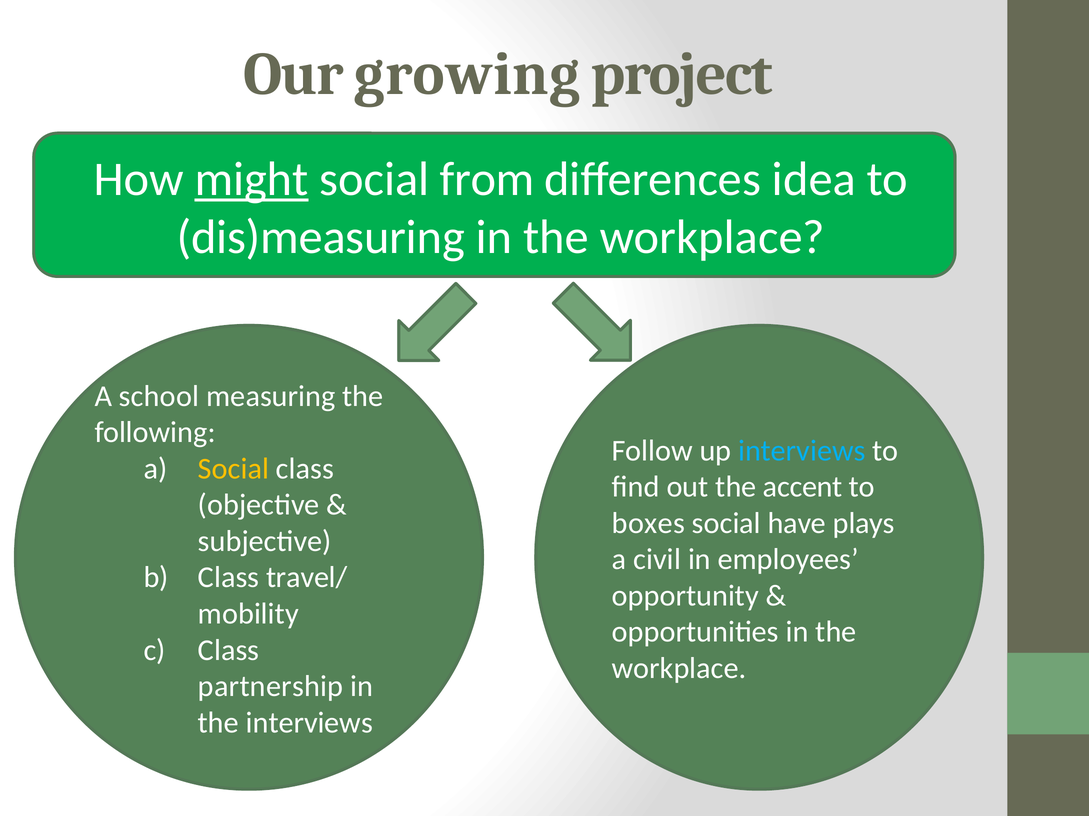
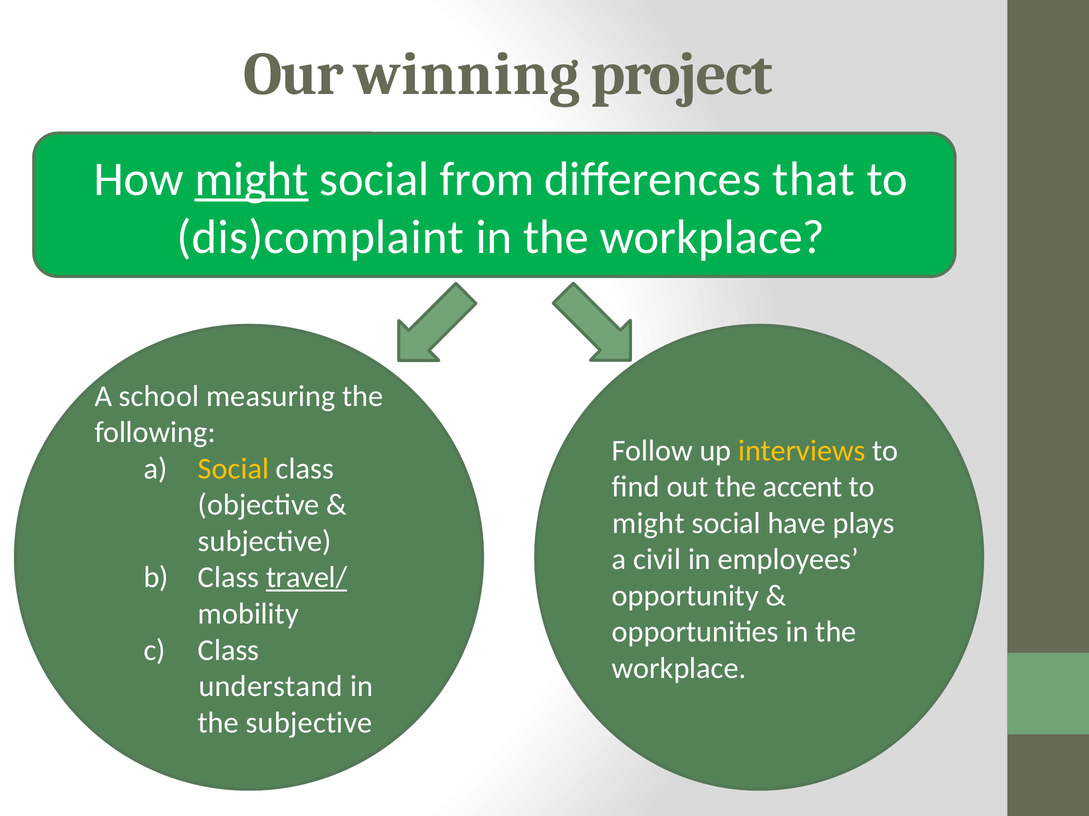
growing: growing -> winning (467, 75)
idea: idea -> that (814, 179)
dis)measuring: dis)measuring -> dis)complaint (320, 237)
interviews colour: light blue -> yellow (802, 451)
boxes: boxes -> might (648, 524)
travel/ underline: none -> present (307, 578)
partnership: partnership -> understand (271, 687)
the interviews: interviews -> subjective (309, 723)
